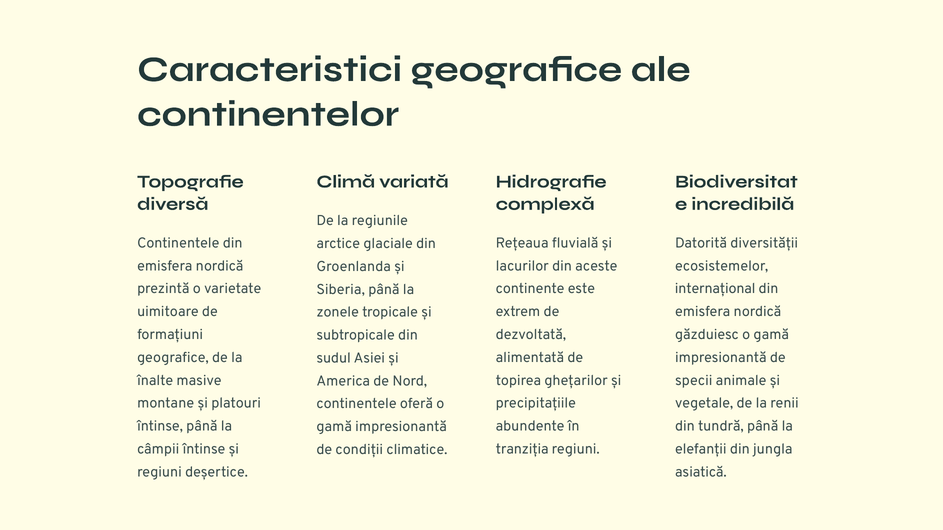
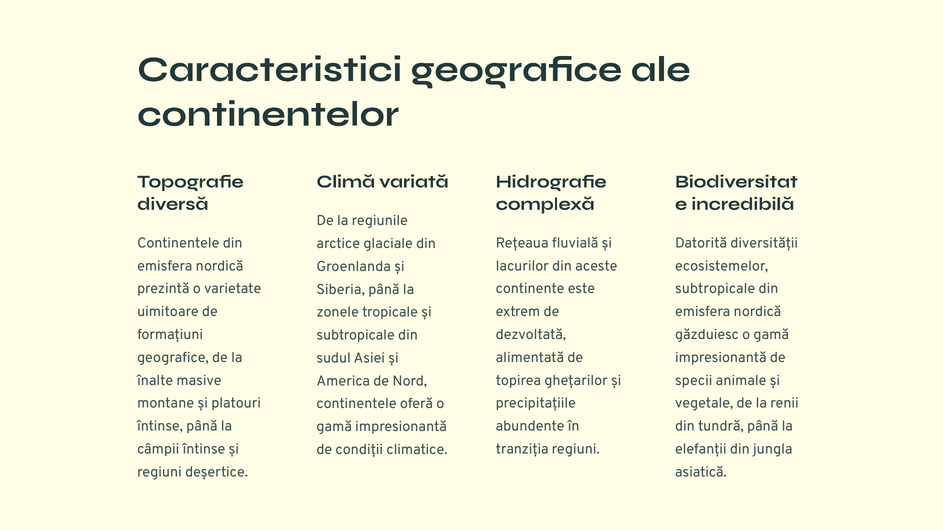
internațional: internațional -> subtropicale (715, 289)
